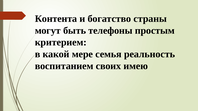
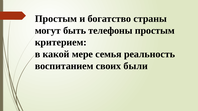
Контента: Контента -> Простым (56, 19)
имею: имею -> были (136, 66)
